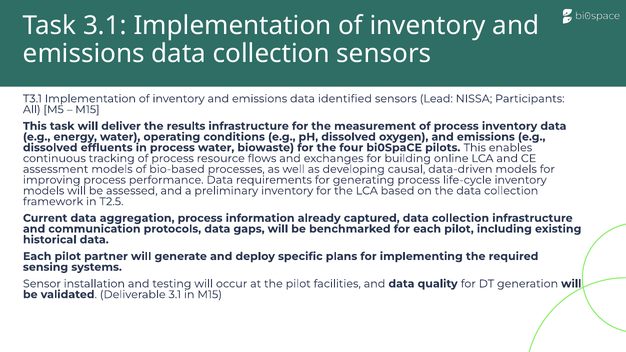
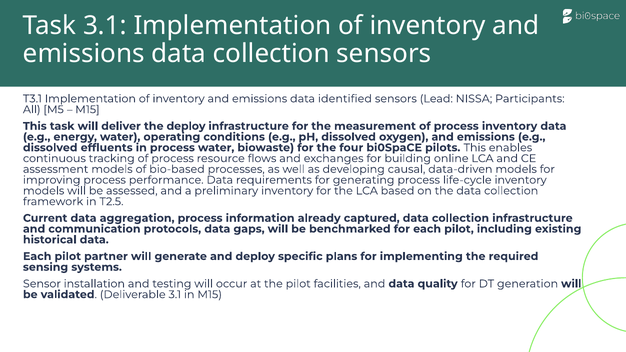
the results: results -> deploy (186, 126)
